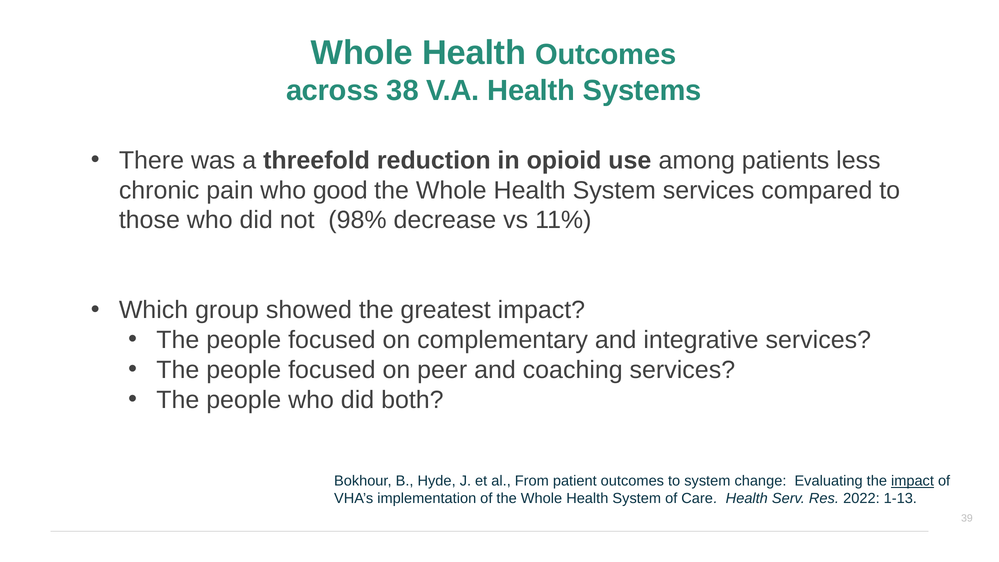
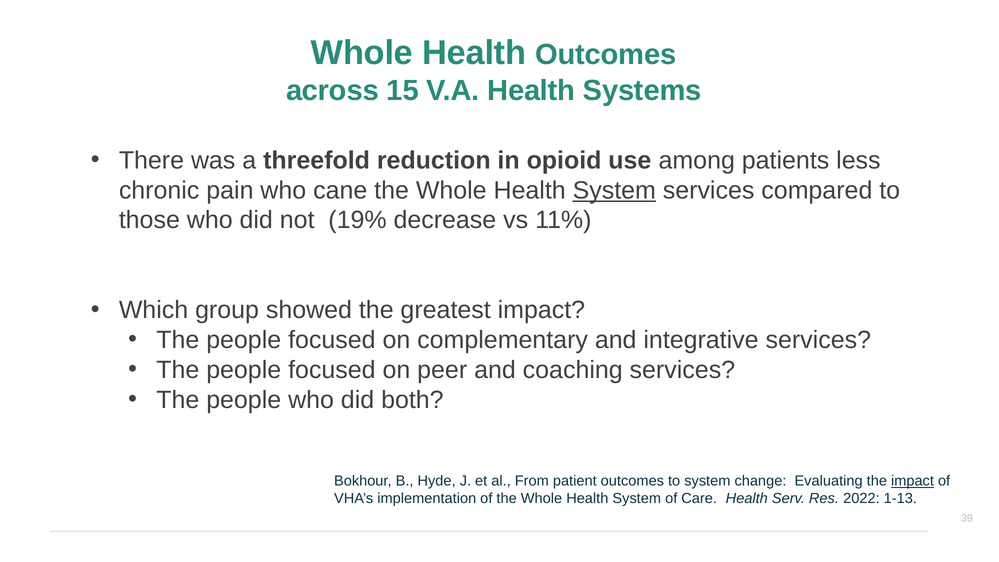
38: 38 -> 15 (403, 91)
good: good -> cane (340, 190)
System underline: none -> present (614, 190)
98%: 98% -> 19% (357, 220)
